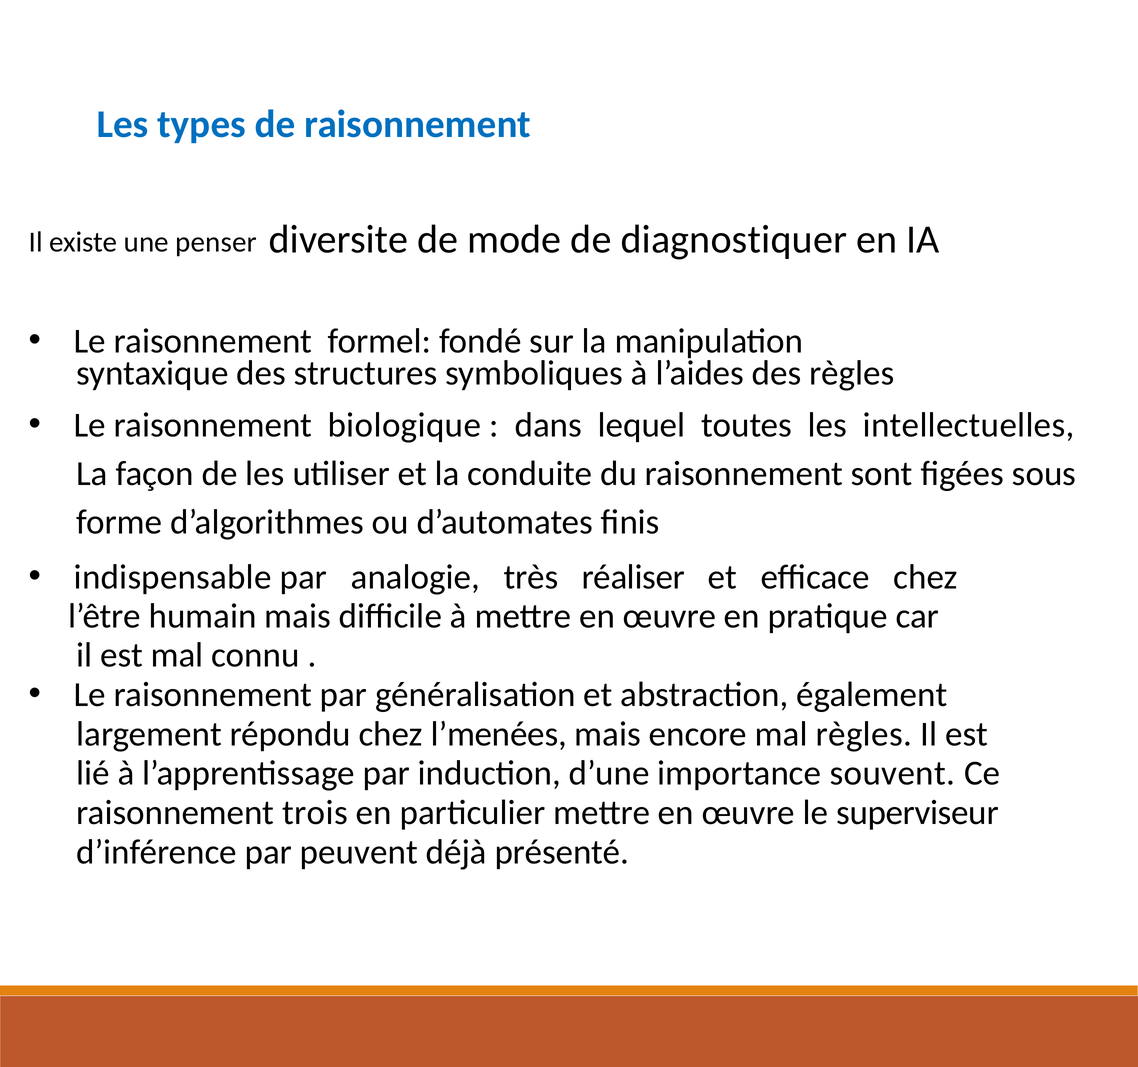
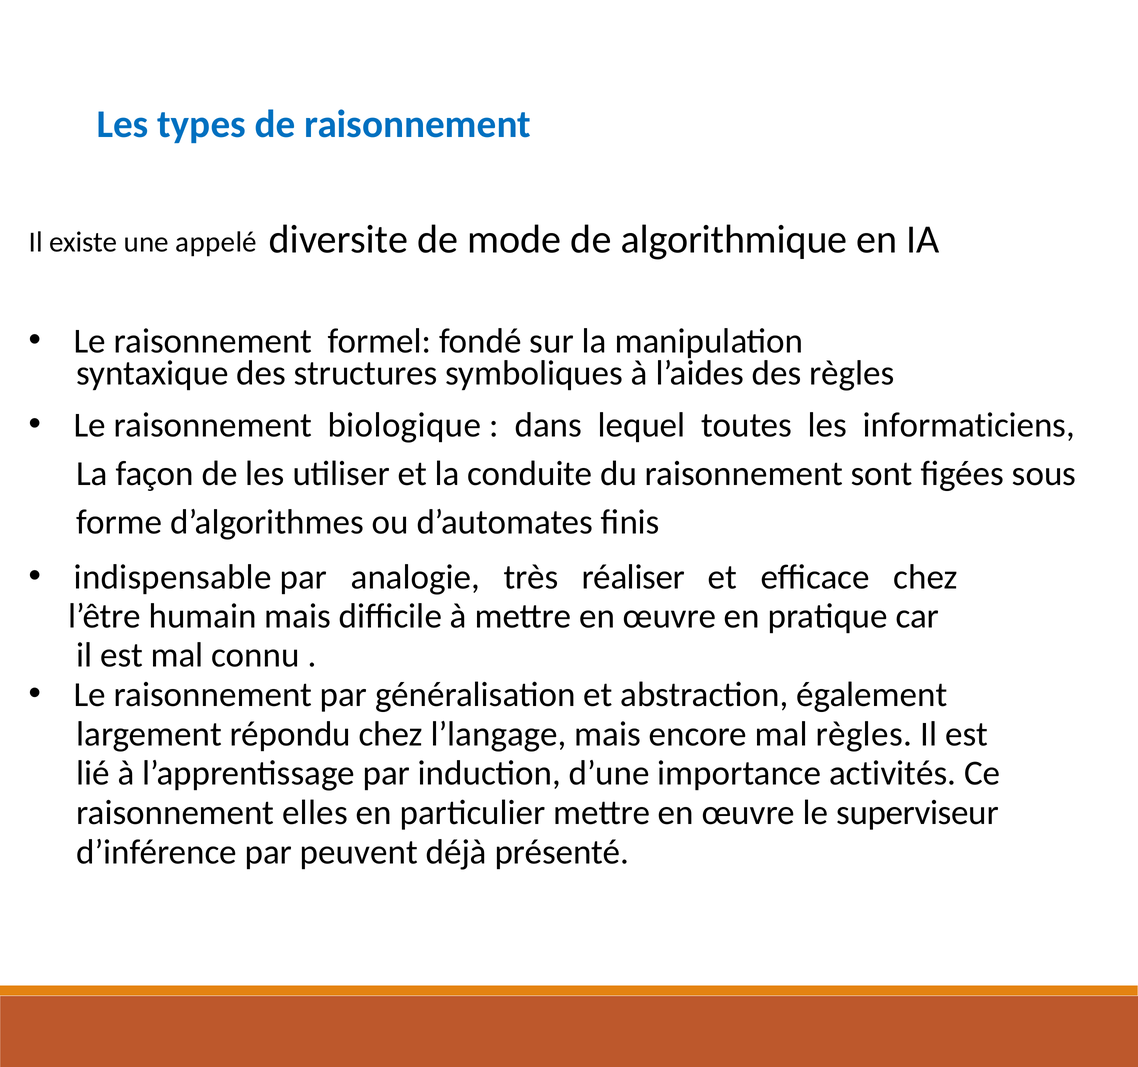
penser: penser -> appelé (216, 242)
diagnostiquer: diagnostiquer -> algorithmique (734, 239)
intellectuelles: intellectuelles -> informaticiens (969, 425)
l’menées: l’menées -> l’langage (499, 734)
souvent: souvent -> activités (893, 773)
trois: trois -> elles (315, 812)
